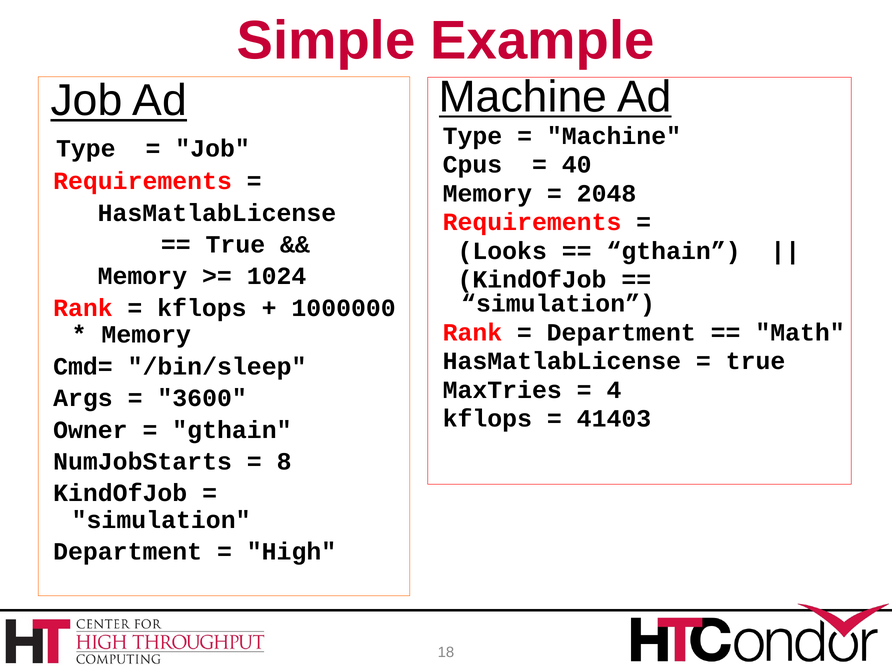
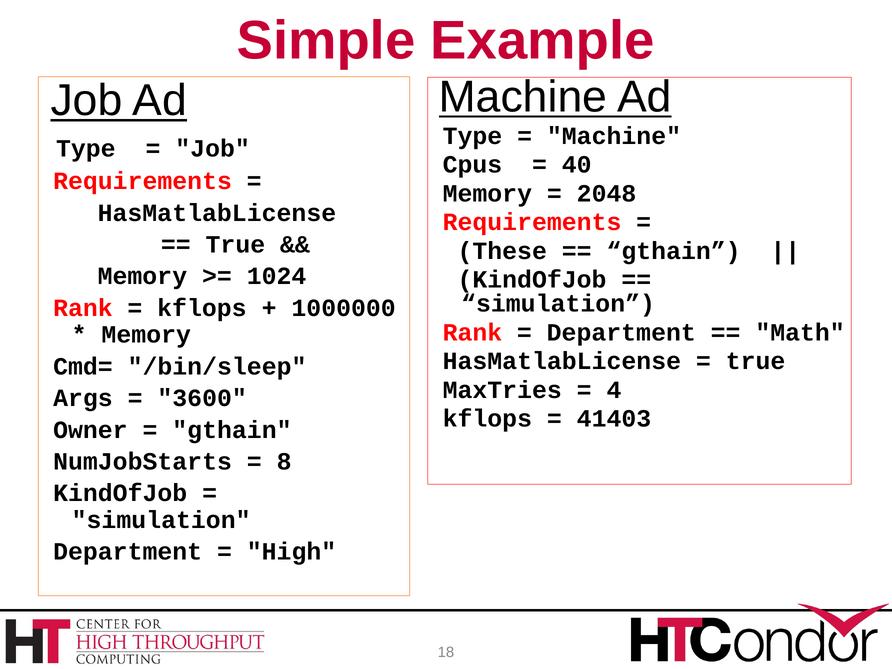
Looks: Looks -> These (502, 251)
